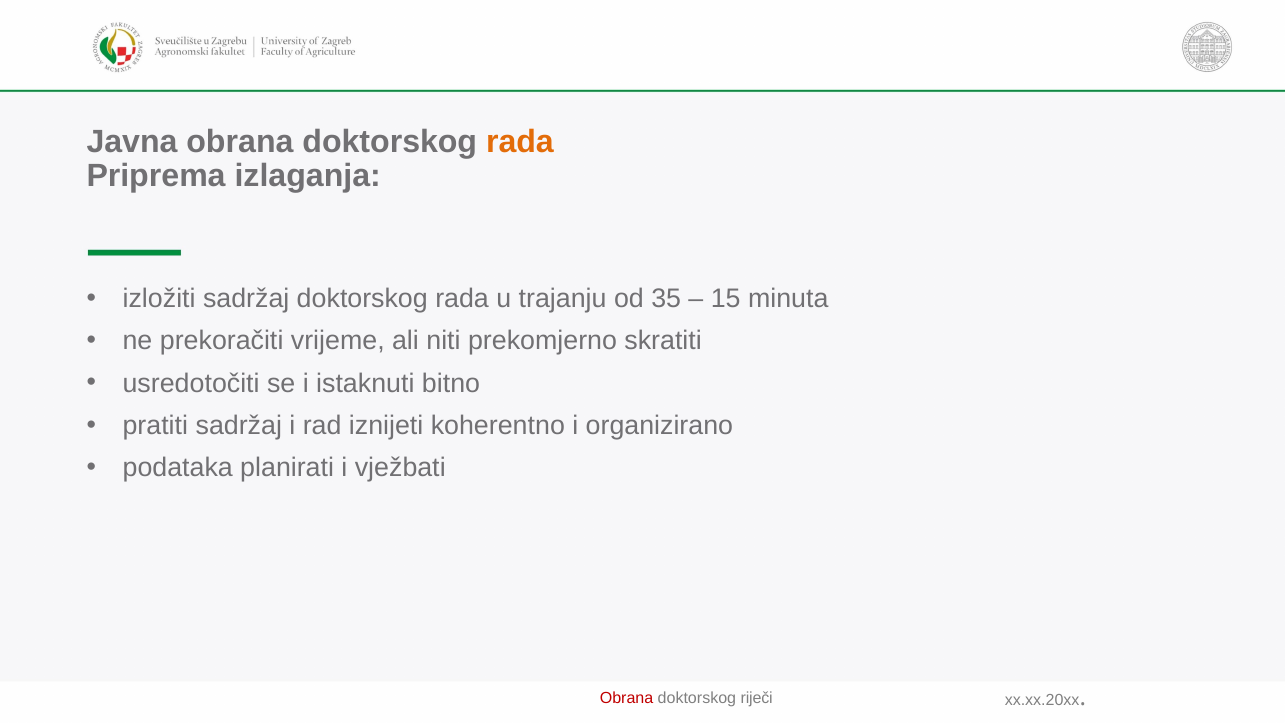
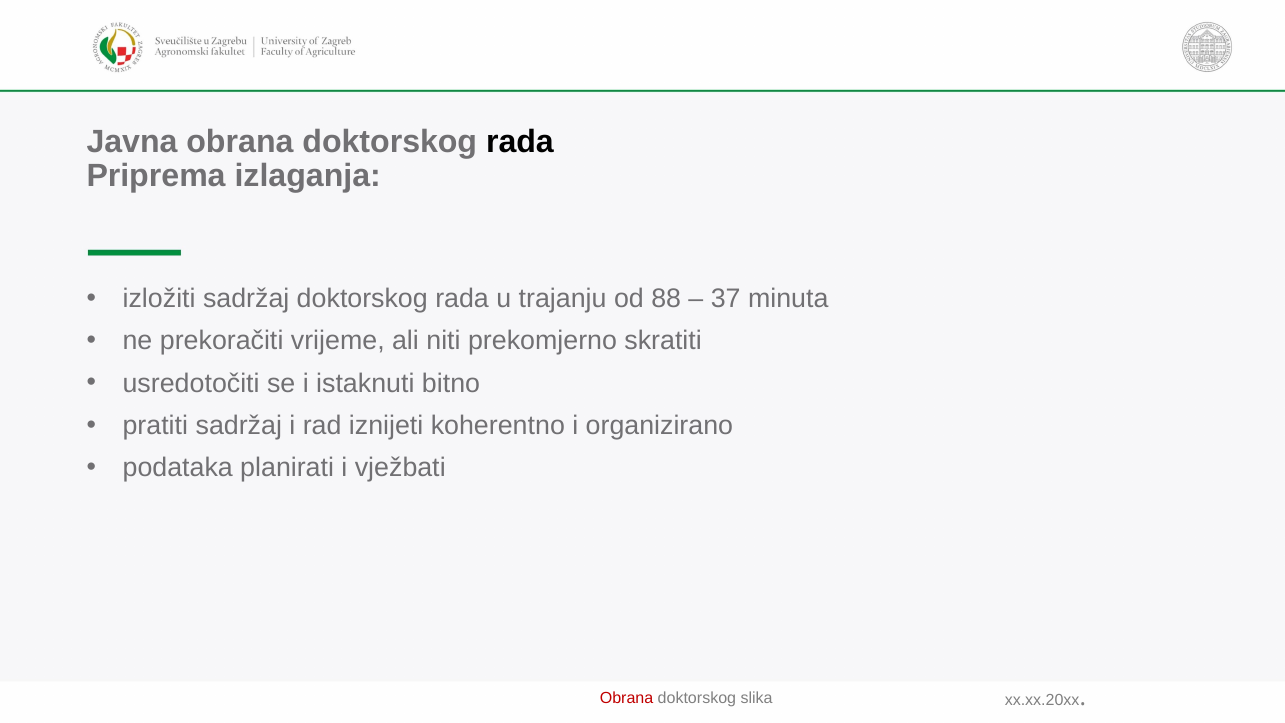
rada colour: orange -> black (520, 141)
35: 35 -> 88 (666, 298)
15: 15 -> 37 (726, 298)
riječi: riječi -> slika (757, 698)
